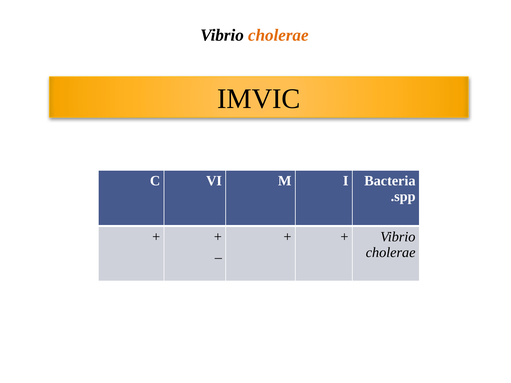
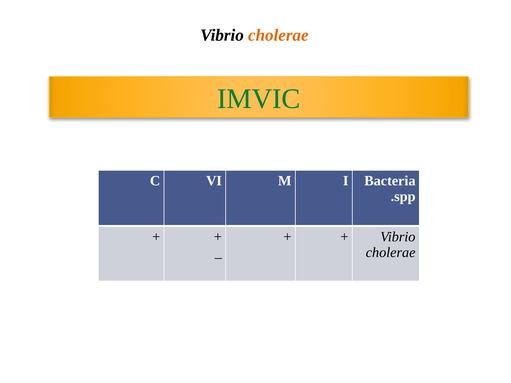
IMVIC colour: black -> green (259, 99)
